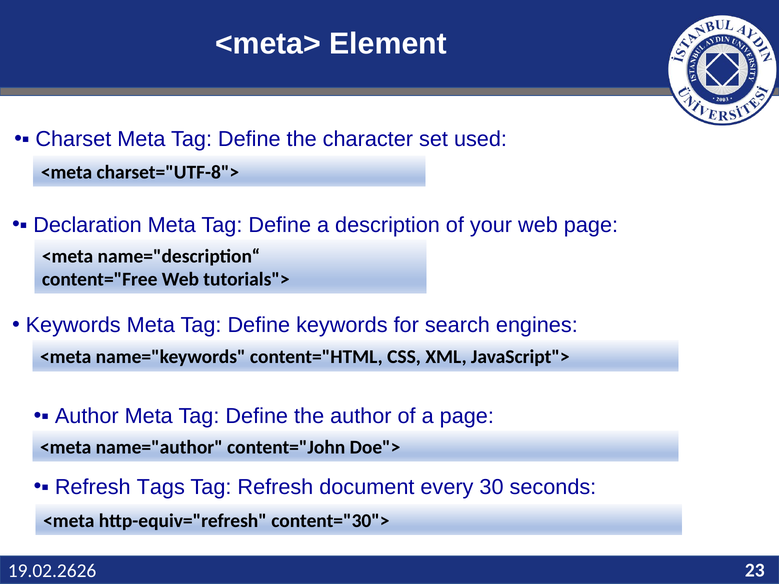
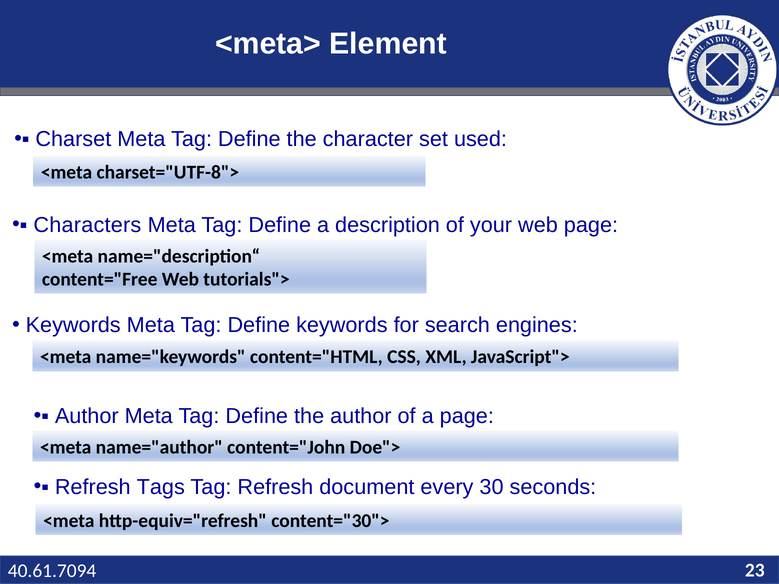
Declaration: Declaration -> Characters (87, 225)
19.02.2626: 19.02.2626 -> 40.61.7094 (52, 571)
